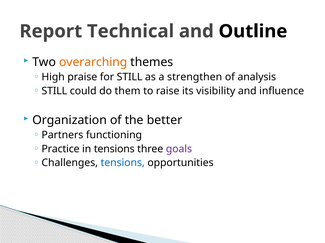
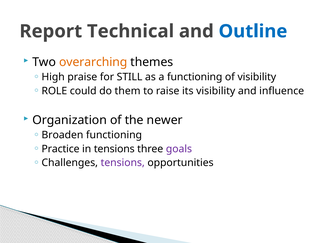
Outline colour: black -> blue (253, 31)
a strengthen: strengthen -> functioning (195, 77)
of analysis: analysis -> visibility (257, 77)
STILL: STILL -> ROLE (54, 91)
better: better -> newer (165, 121)
Partners: Partners -> Broaden (62, 135)
tensions colour: blue -> purple (123, 163)
